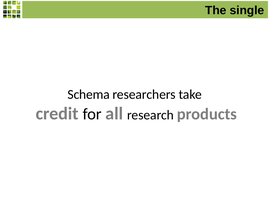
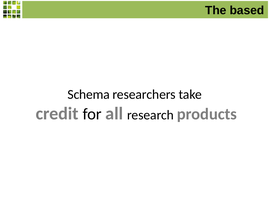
single: single -> based (247, 10)
